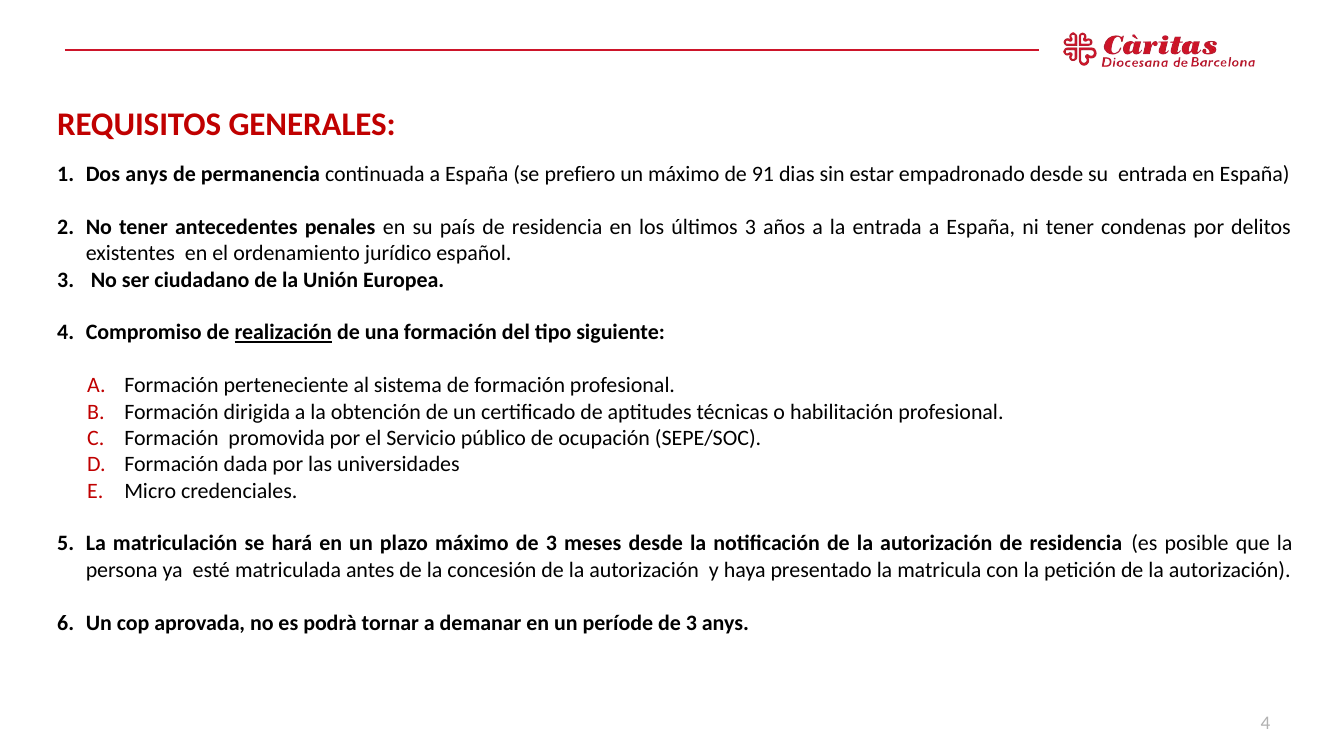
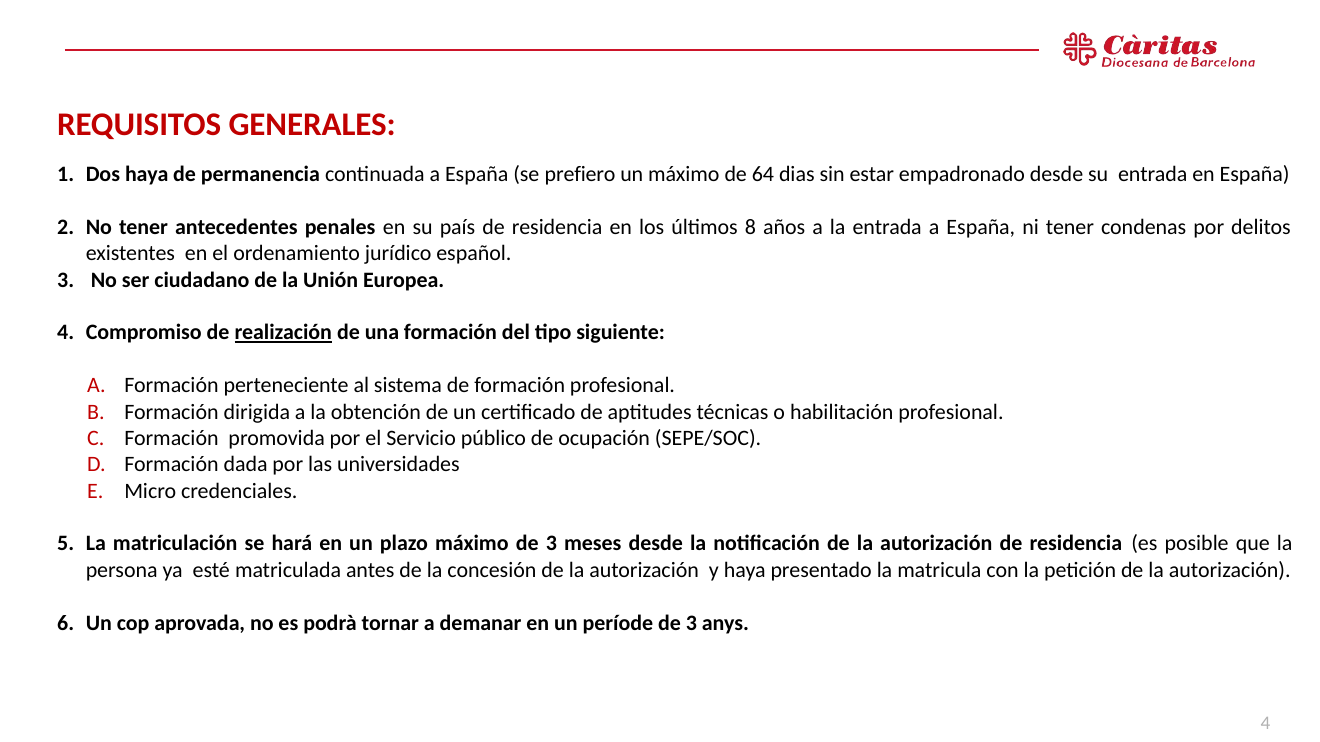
Dos anys: anys -> haya (147, 175)
91: 91 -> 64 (763, 175)
últimos 3: 3 -> 8 (750, 227)
